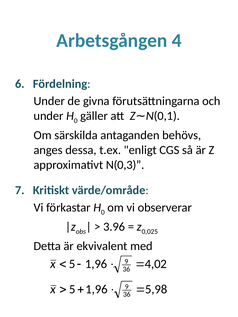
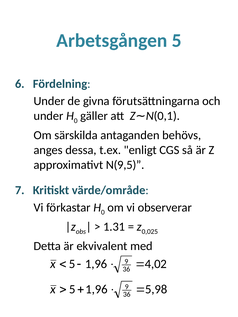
Arbetsgången 4: 4 -> 5 (177, 41)
N(0,3: N(0,3 -> N(9,5 (125, 165)
3.96: 3.96 -> 1.31 (114, 227)
